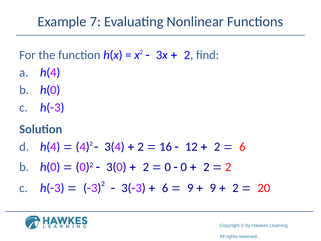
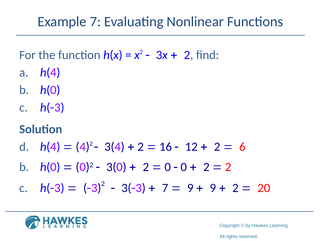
6: 6 -> 7 (165, 188)
